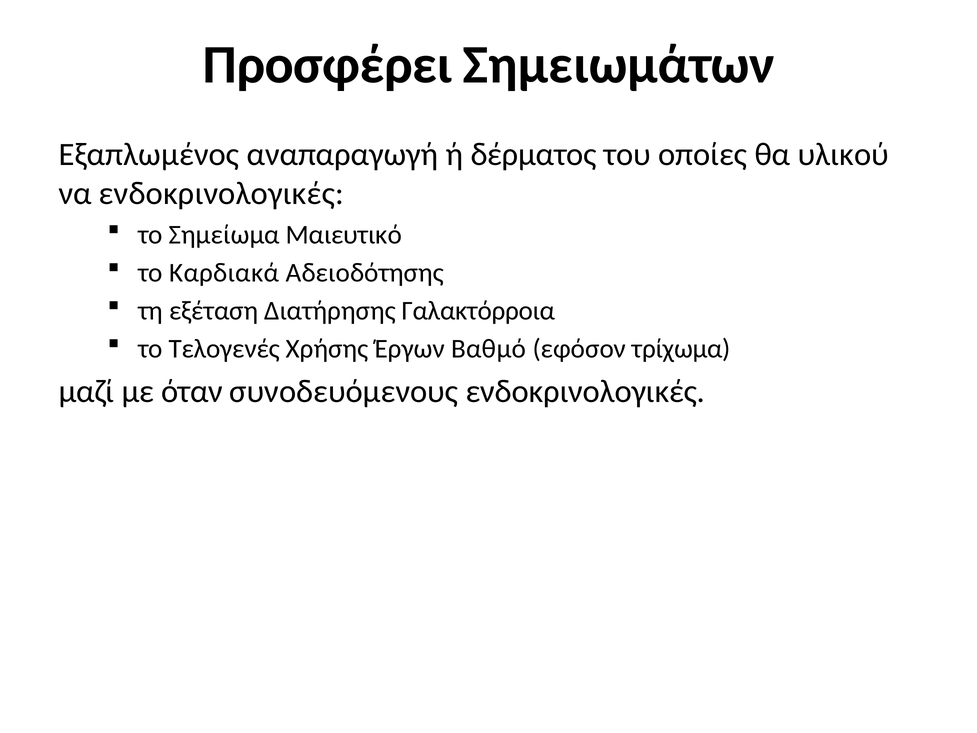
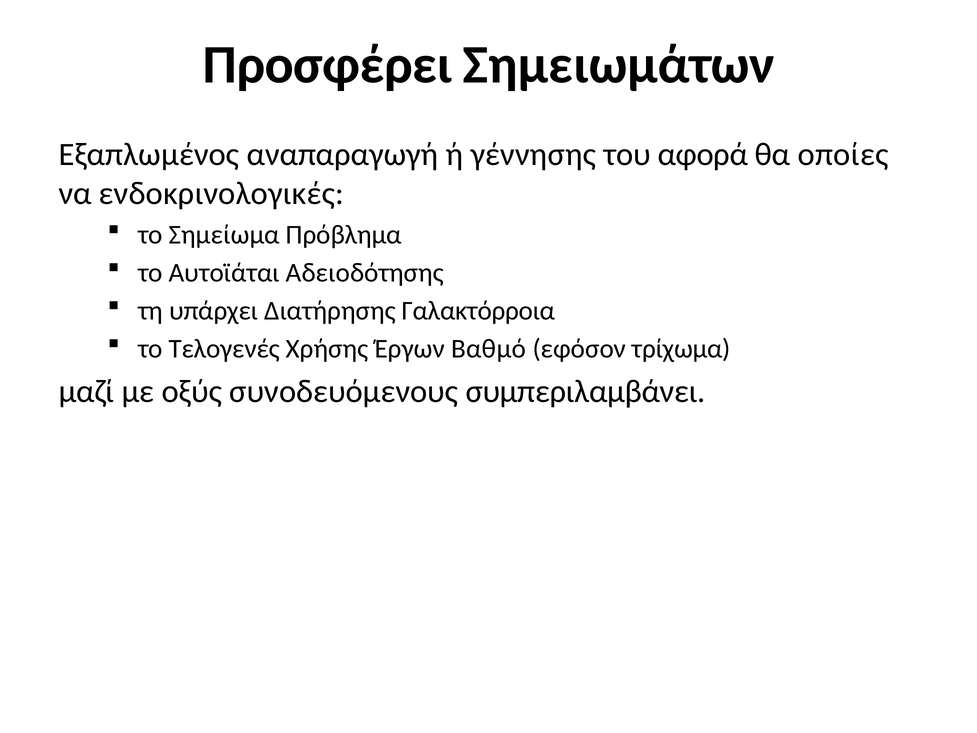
δέρματος: δέρματος -> γέννησης (533, 155)
οποίες: οποίες -> αφορά (703, 155)
υλικού: υλικού -> οποίες (843, 155)
Μαιευτικό: Μαιευτικό -> Πρόβλημα (344, 235)
Καρδιακά: Καρδιακά -> Αυτοϊάται (224, 273)
εξέταση: εξέταση -> υπάρχει (214, 311)
όταν: όταν -> οξύς (192, 391)
συνοδευόμενους ενδοκρινολογικές: ενδοκρινολογικές -> συμπεριλαμβάνει (586, 391)
